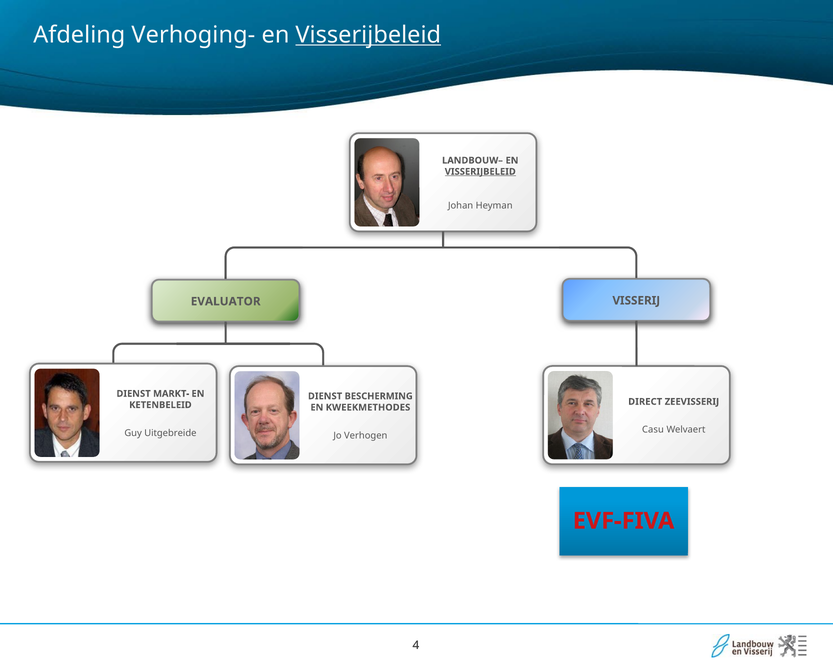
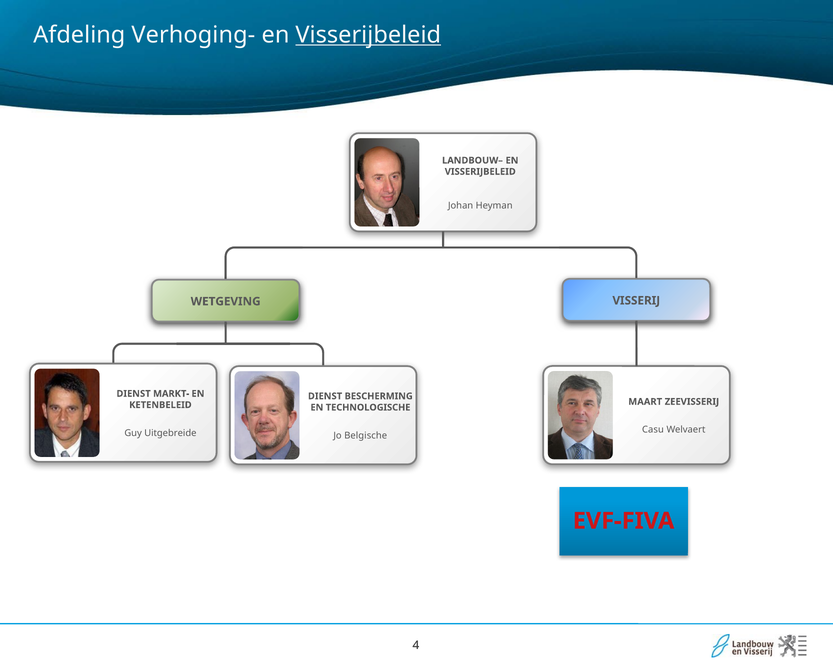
VISSERIJBELEID underline: present -> none (480, 172)
EVALUATOR: EVALUATOR -> WETGEVING (226, 302)
DIRECT: DIRECT -> MAART (645, 402)
KWEEKMETHODES: KWEEKMETHODES -> TECHNOLOGISCHE (368, 408)
Verhogen: Verhogen -> Belgische (366, 436)
